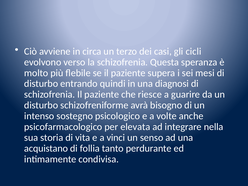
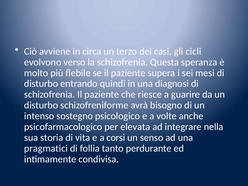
vinci: vinci -> corsi (116, 138)
acquistano: acquistano -> pragmatici (46, 148)
